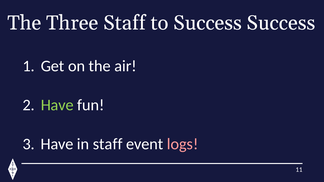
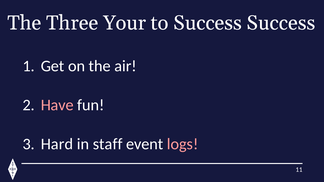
Three Staff: Staff -> Your (125, 23)
Have colour: light green -> pink (57, 105)
Have: Have -> Hard (57, 144)
